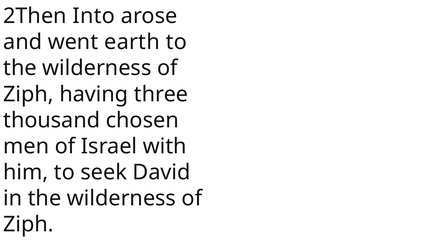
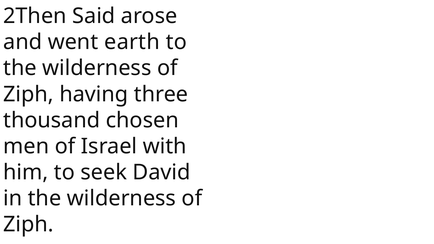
Into: Into -> Said (94, 16)
